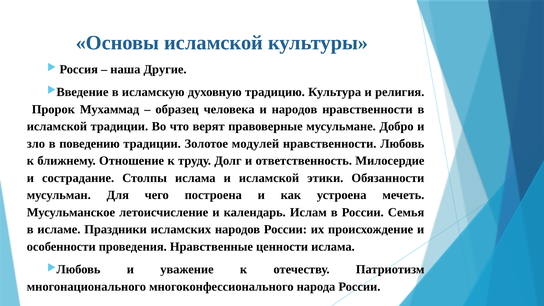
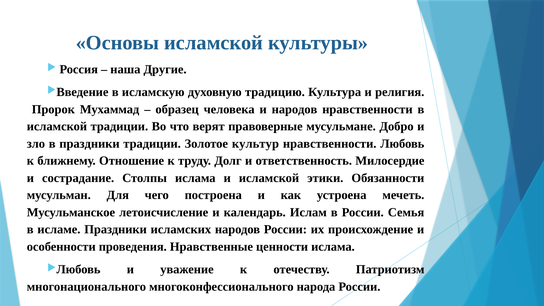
в поведению: поведению -> праздники (89, 144)
модулей: модулей -> культур (255, 144)
